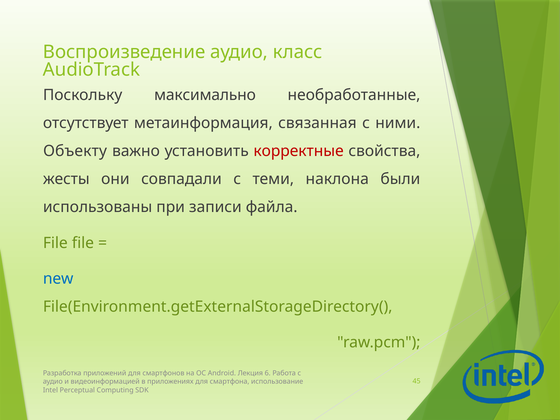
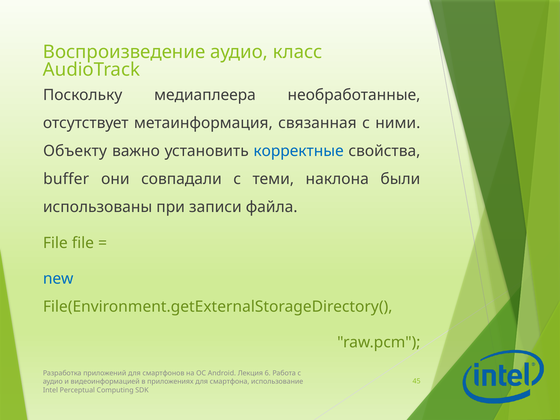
максимально: максимально -> медиаплеера (205, 95)
корректные colour: red -> blue (299, 151)
жесты: жесты -> buffer (66, 179)
